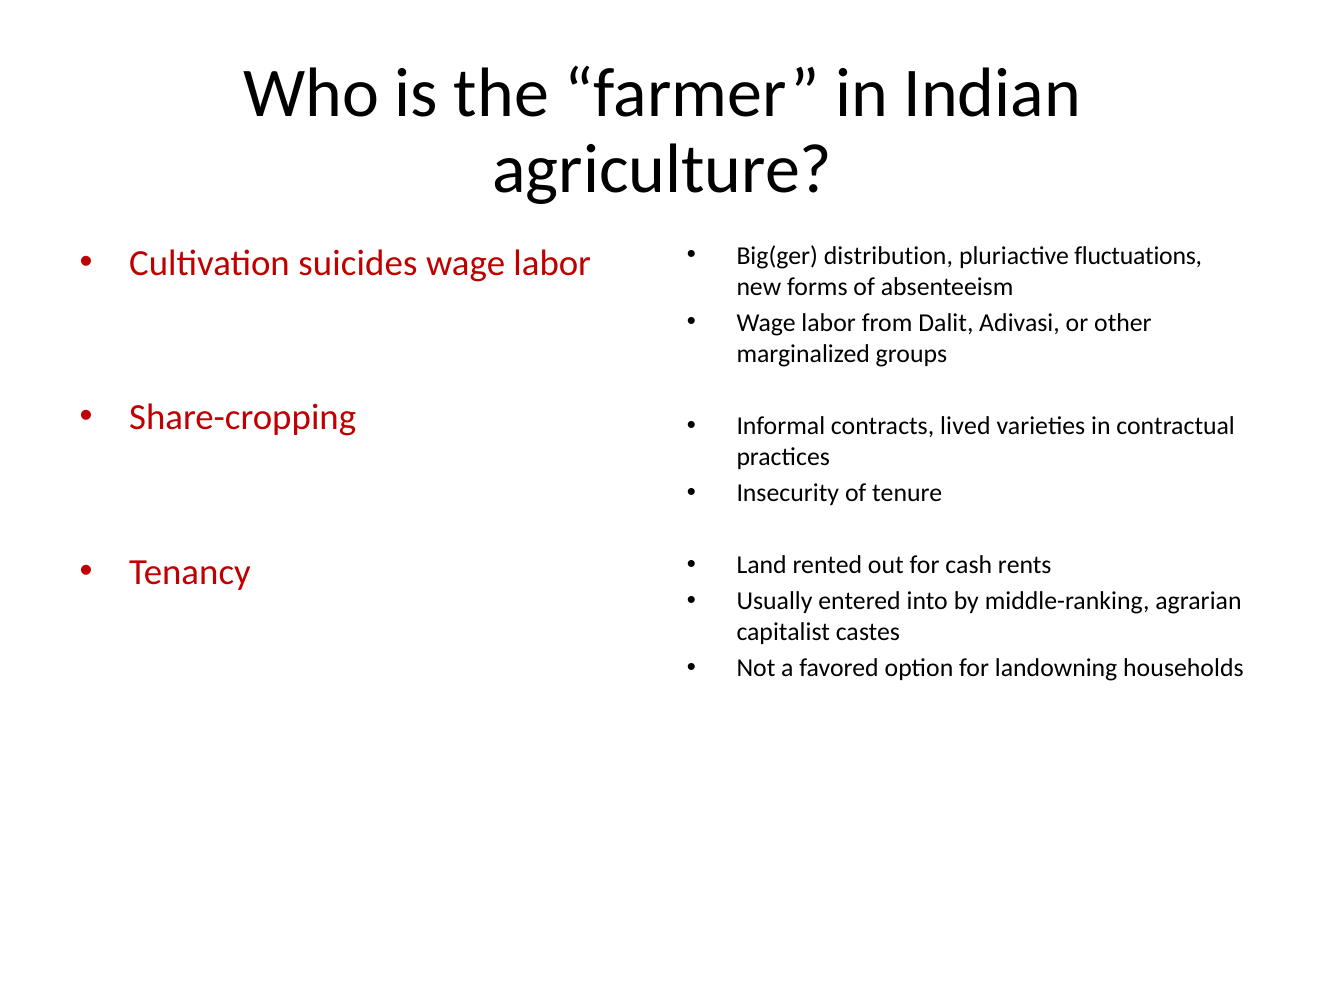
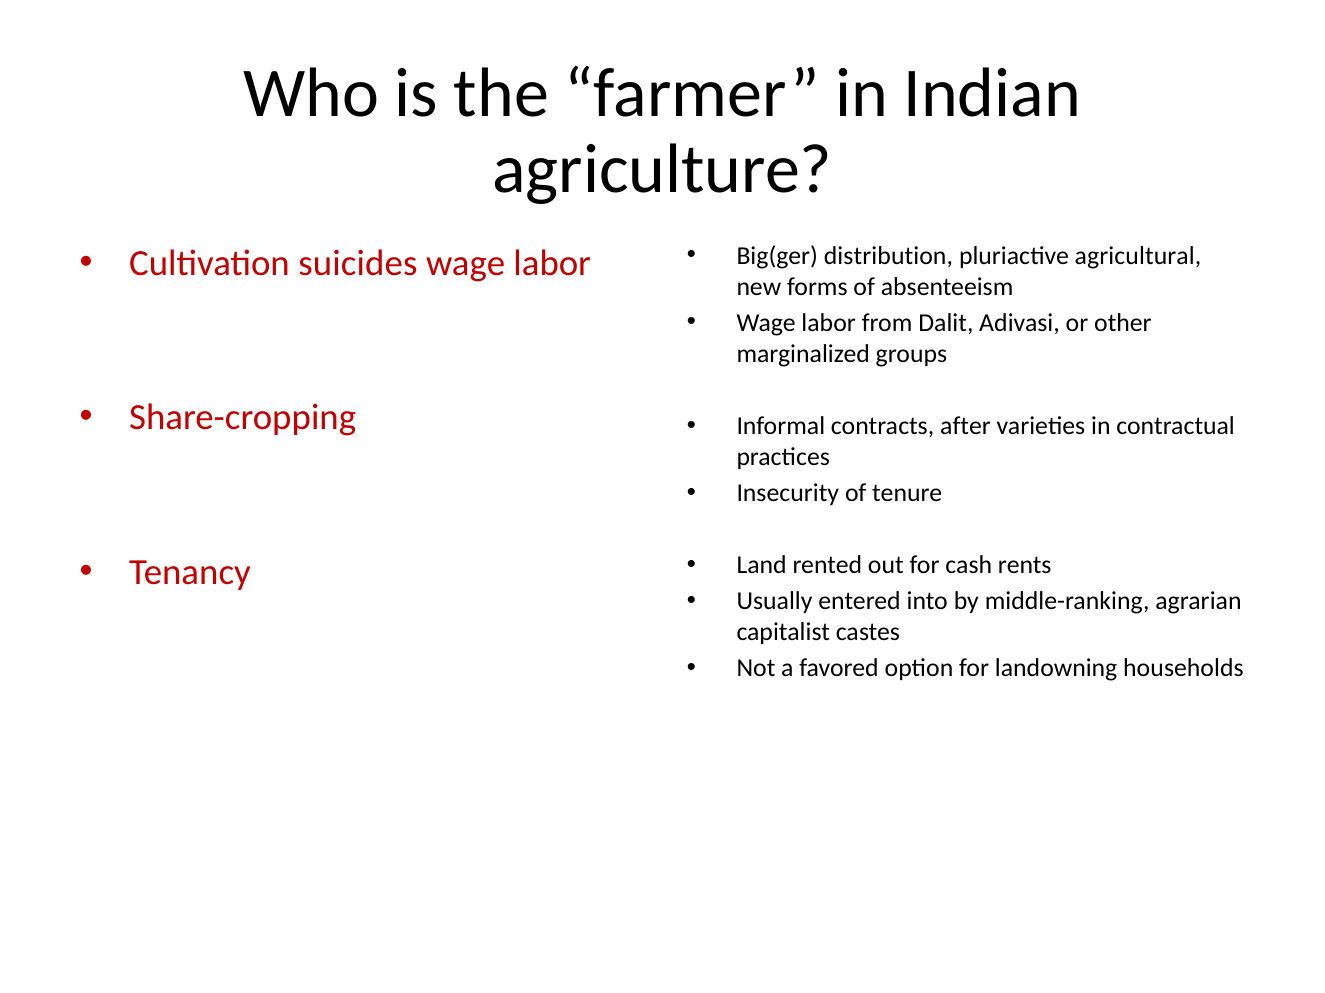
fluctuations: fluctuations -> agricultural (1138, 256)
lived: lived -> after (966, 426)
